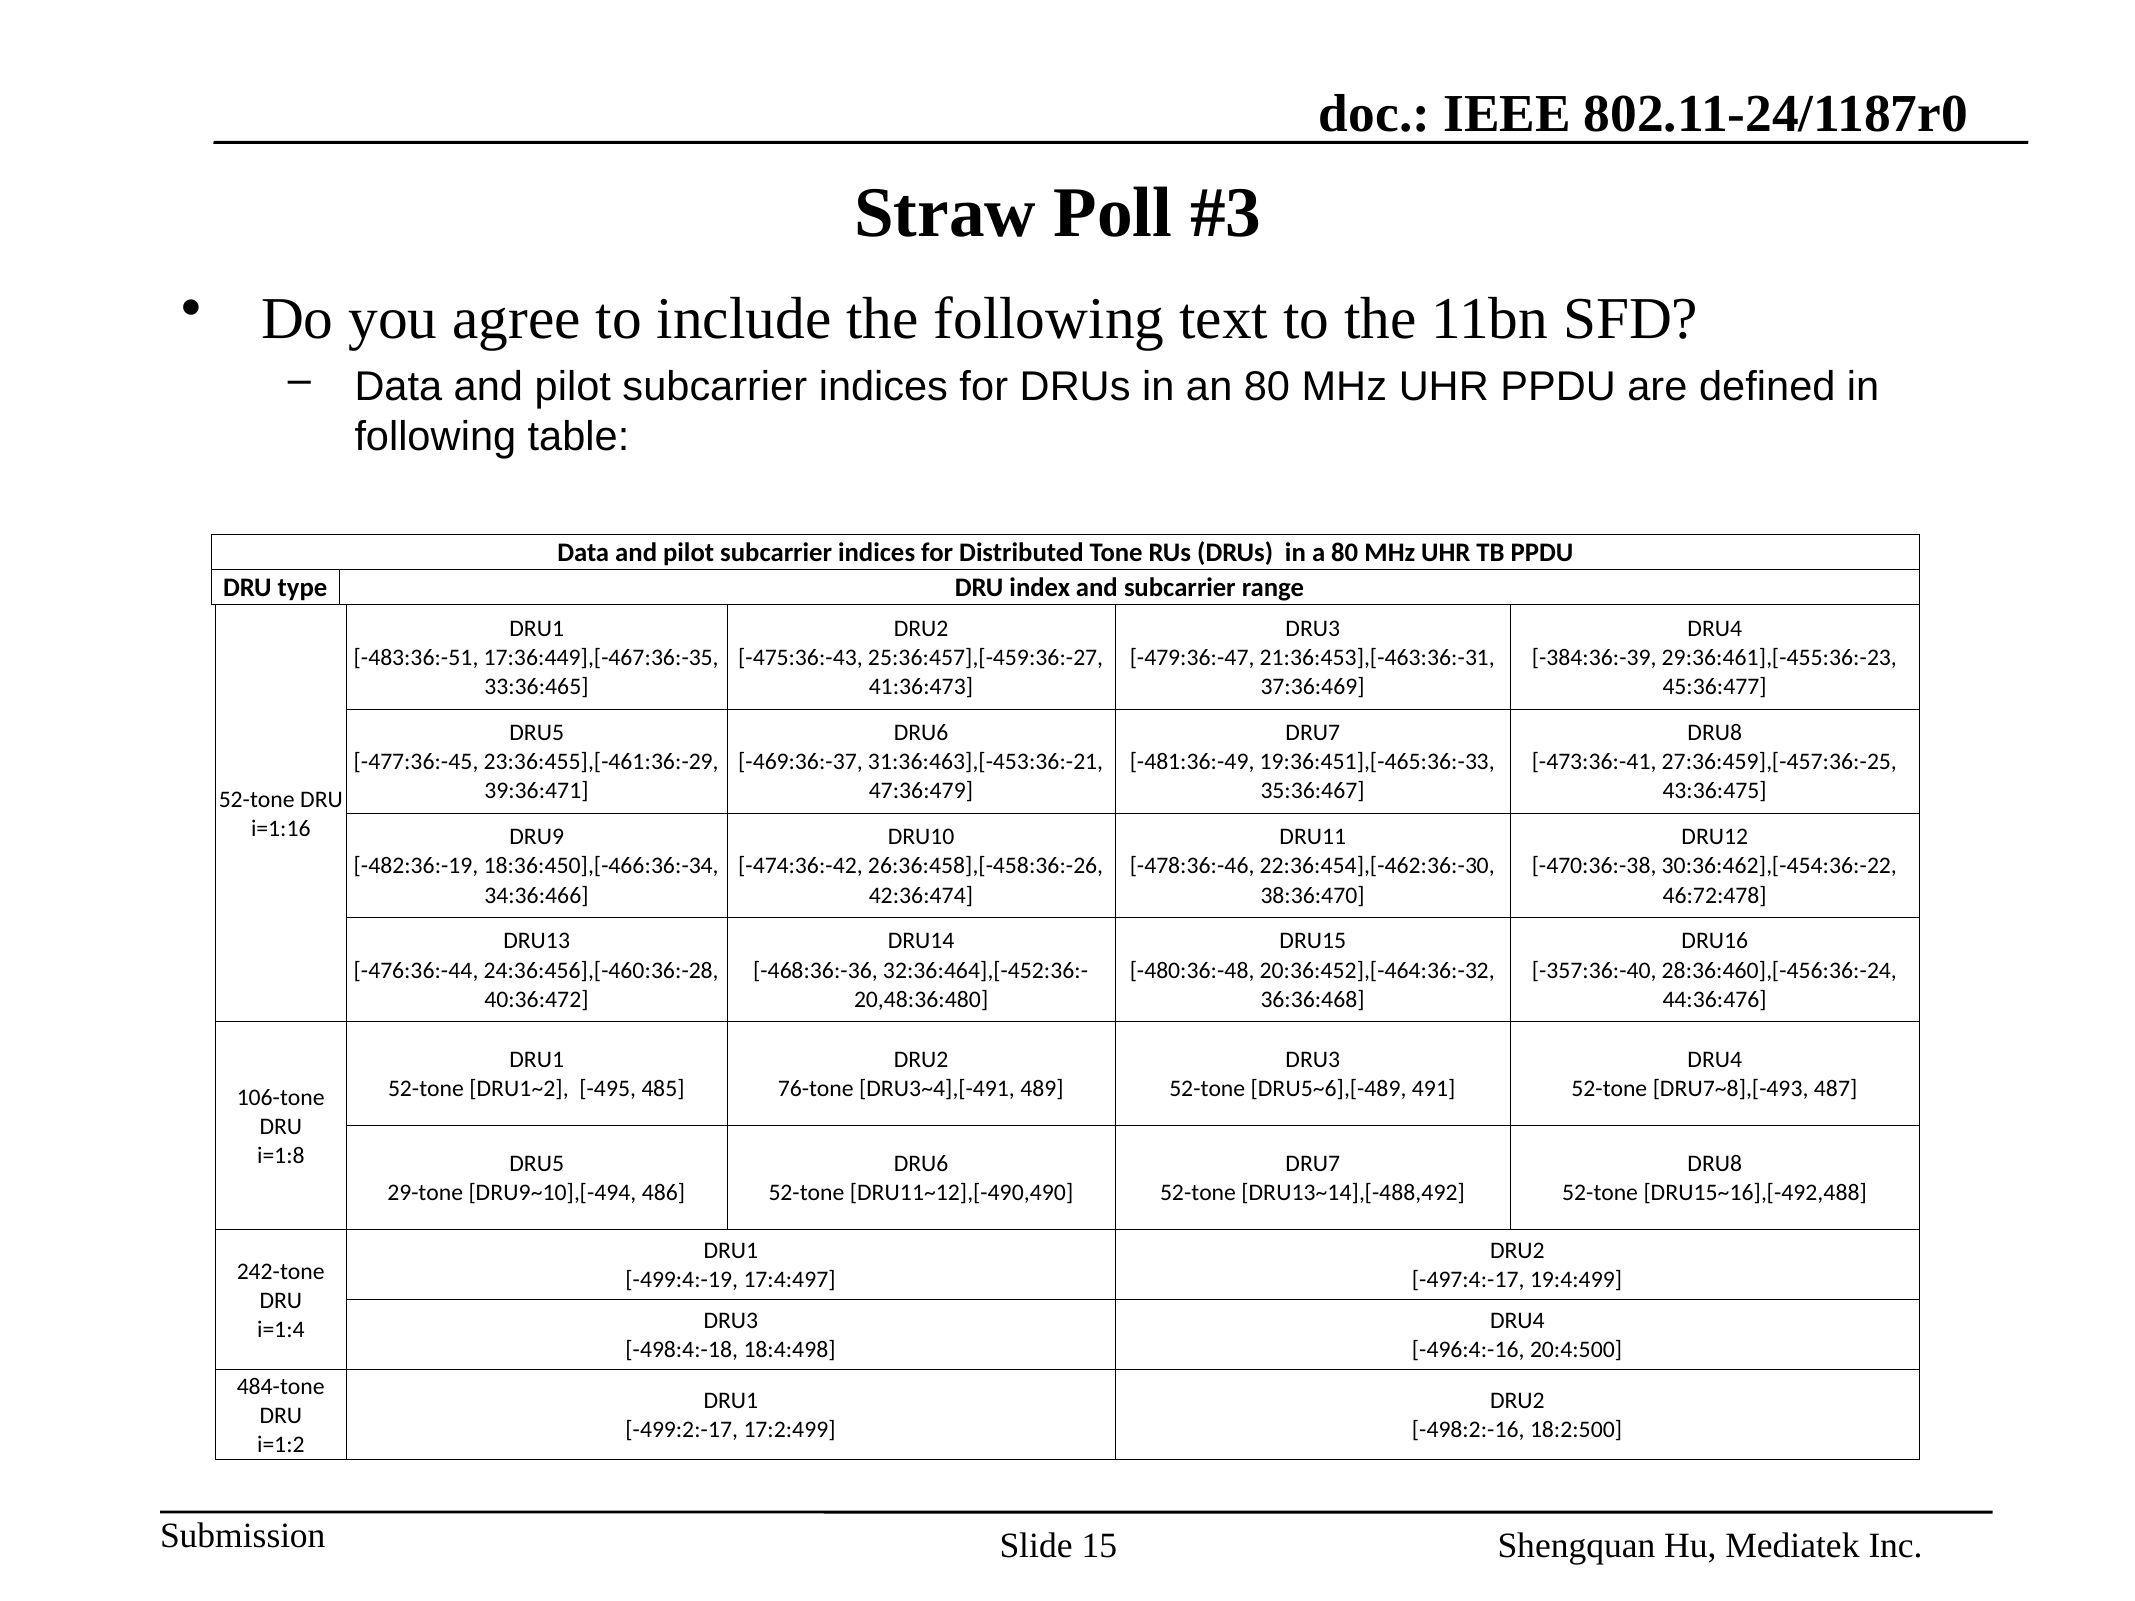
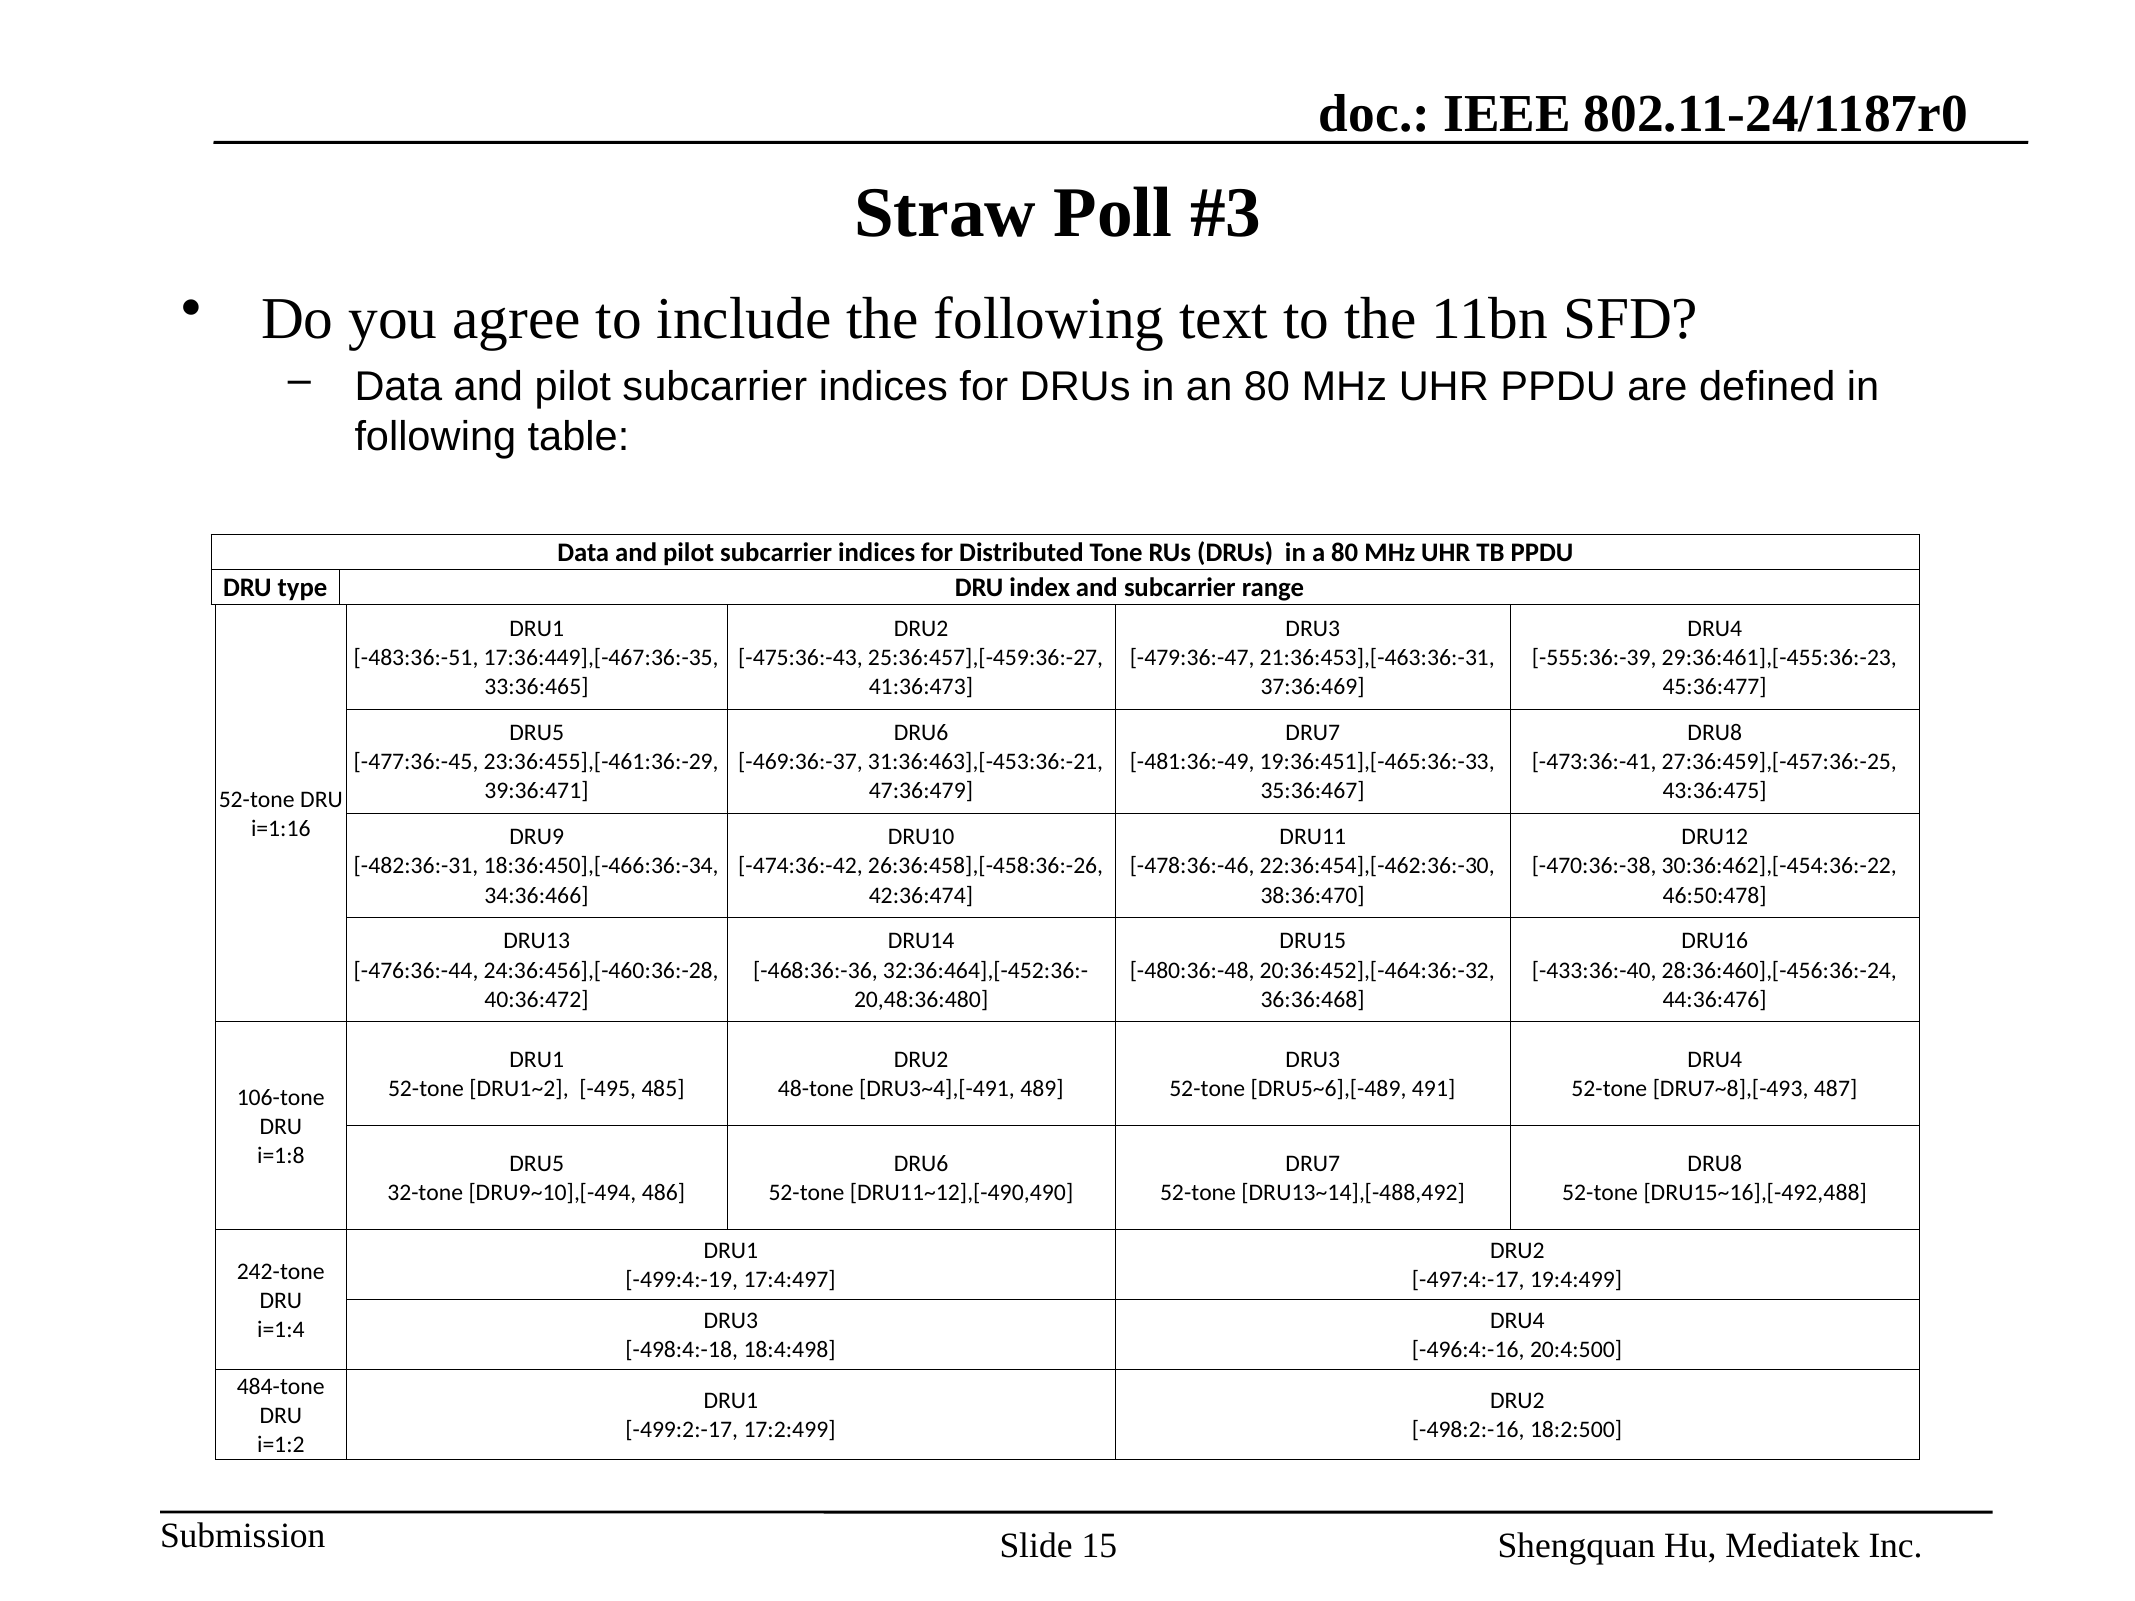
-384:36:-39: -384:36:-39 -> -555:36:-39 (1594, 658)
-482:36:-19: -482:36:-19 -> -482:36:-31 (416, 866)
46:72:478: 46:72:478 -> 46:50:478 (1715, 895)
-357:36:-40: -357:36:-40 -> -433:36:-40 (1594, 970)
76-tone: 76-tone -> 48-tone (816, 1089)
29-tone: 29-tone -> 32-tone (425, 1193)
